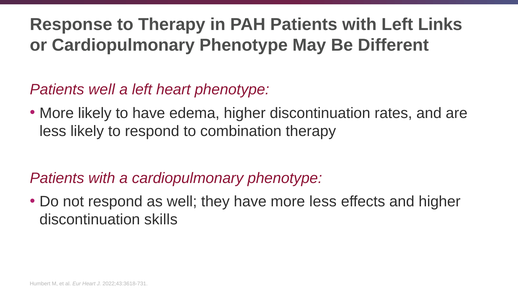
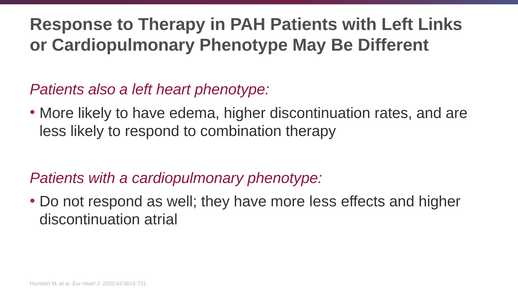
Patients well: well -> also (102, 90)
skills: skills -> atrial (161, 220)
